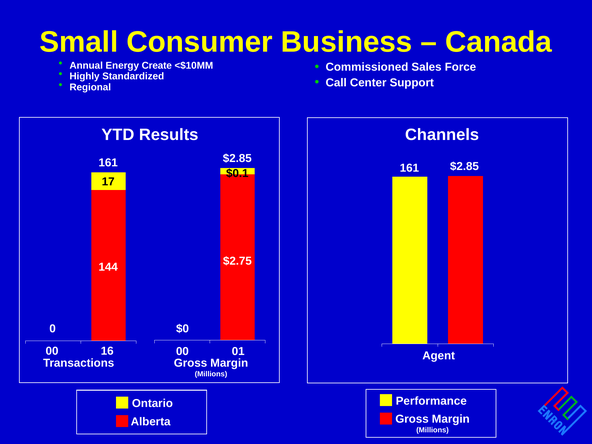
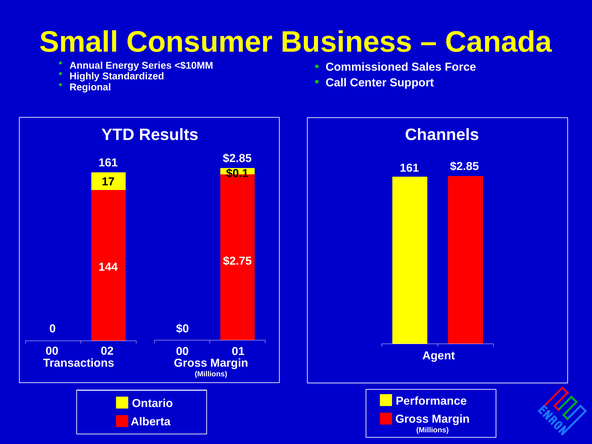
Create: Create -> Series (157, 66)
16: 16 -> 02 (107, 351)
